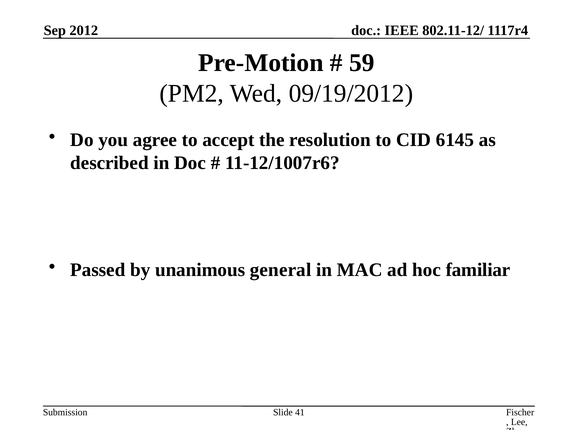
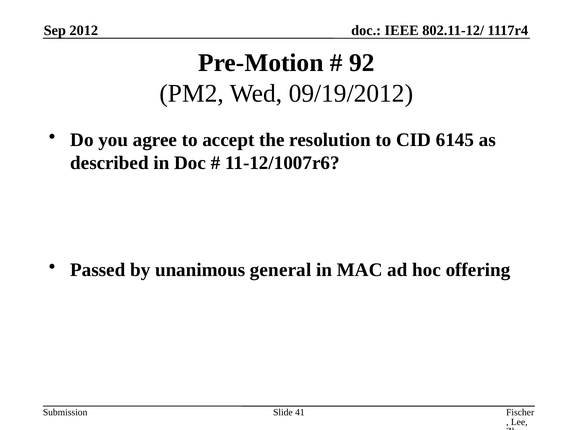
59: 59 -> 92 (362, 63)
familiar: familiar -> offering (478, 270)
